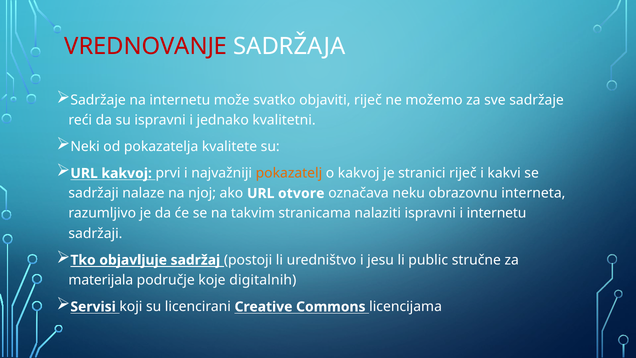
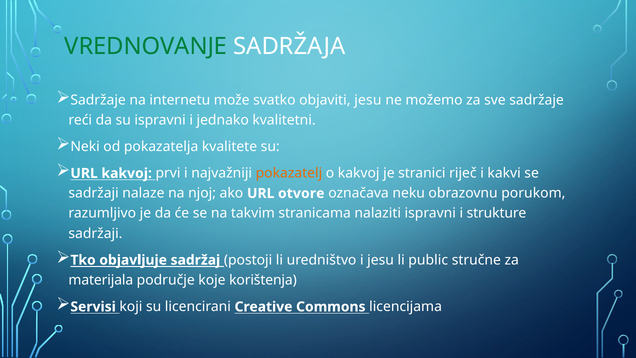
VREDNOVANJE colour: red -> green (146, 46)
objaviti riječ: riječ -> jesu (368, 100)
interneta: interneta -> porukom (533, 193)
i internetu: internetu -> strukture (497, 213)
digitalnih: digitalnih -> korištenja (263, 280)
